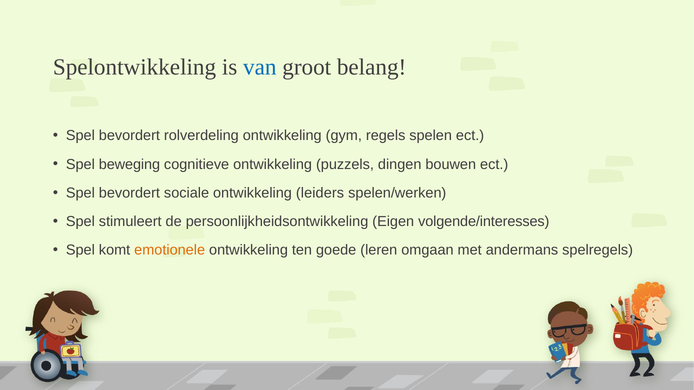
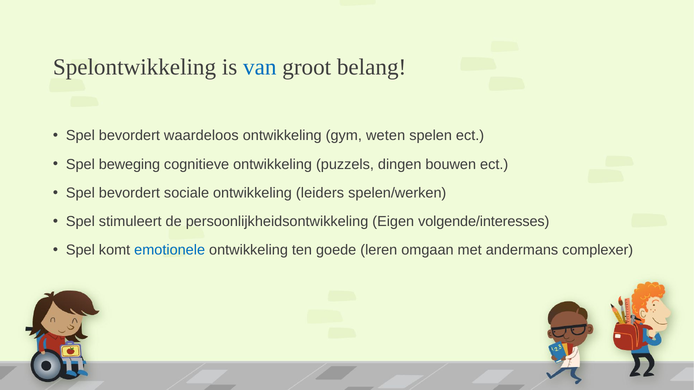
rolverdeling: rolverdeling -> waardeloos (201, 136)
regels: regels -> weten (386, 136)
emotionele colour: orange -> blue (170, 250)
spelregels: spelregels -> complexer (598, 250)
